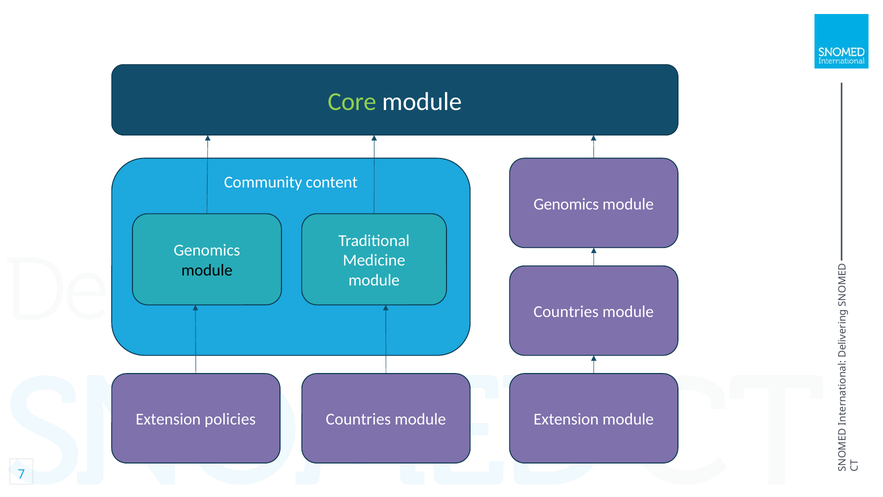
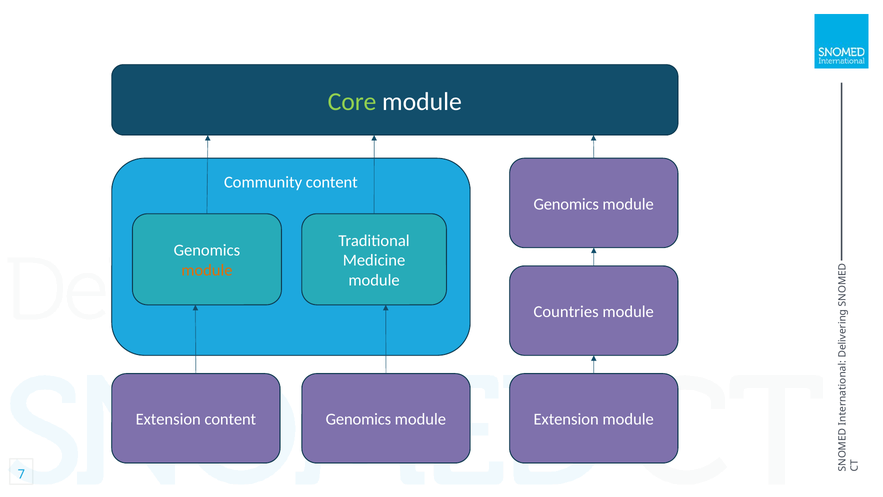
module colour: black -> orange (207, 270)
Extension policies: policies -> content (230, 419)
Countries: Countries -> Genomics (358, 419)
